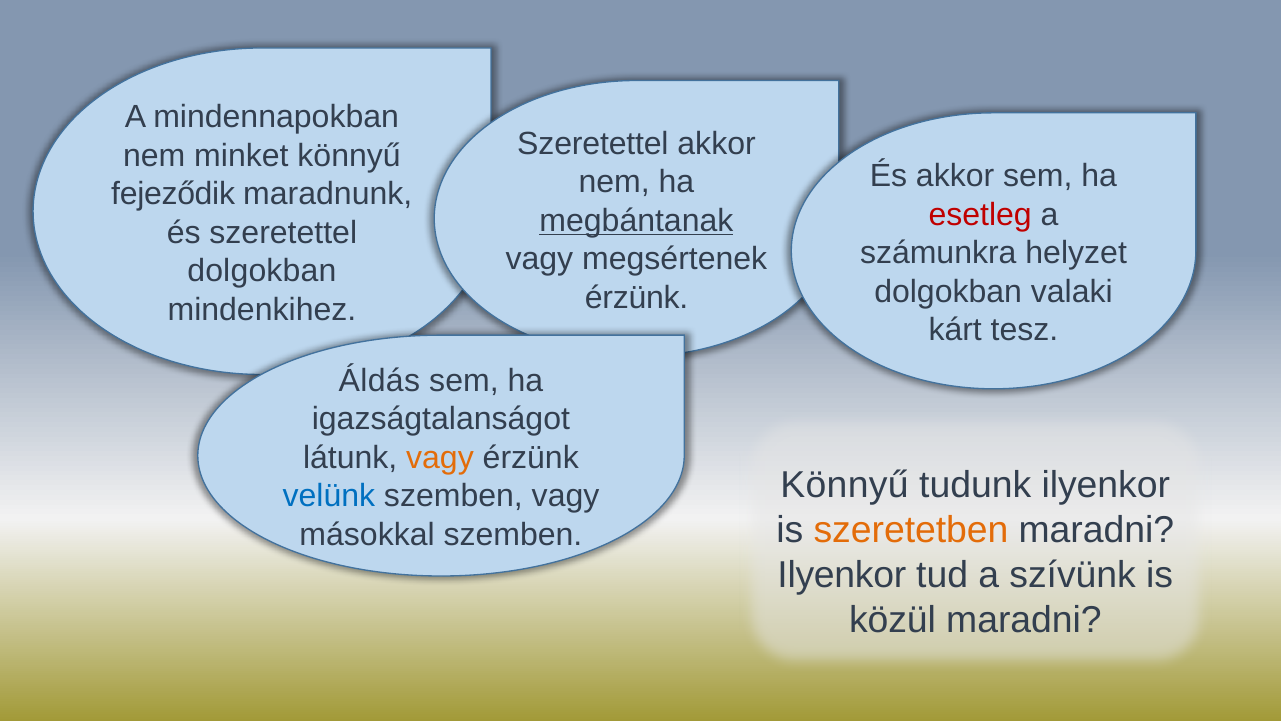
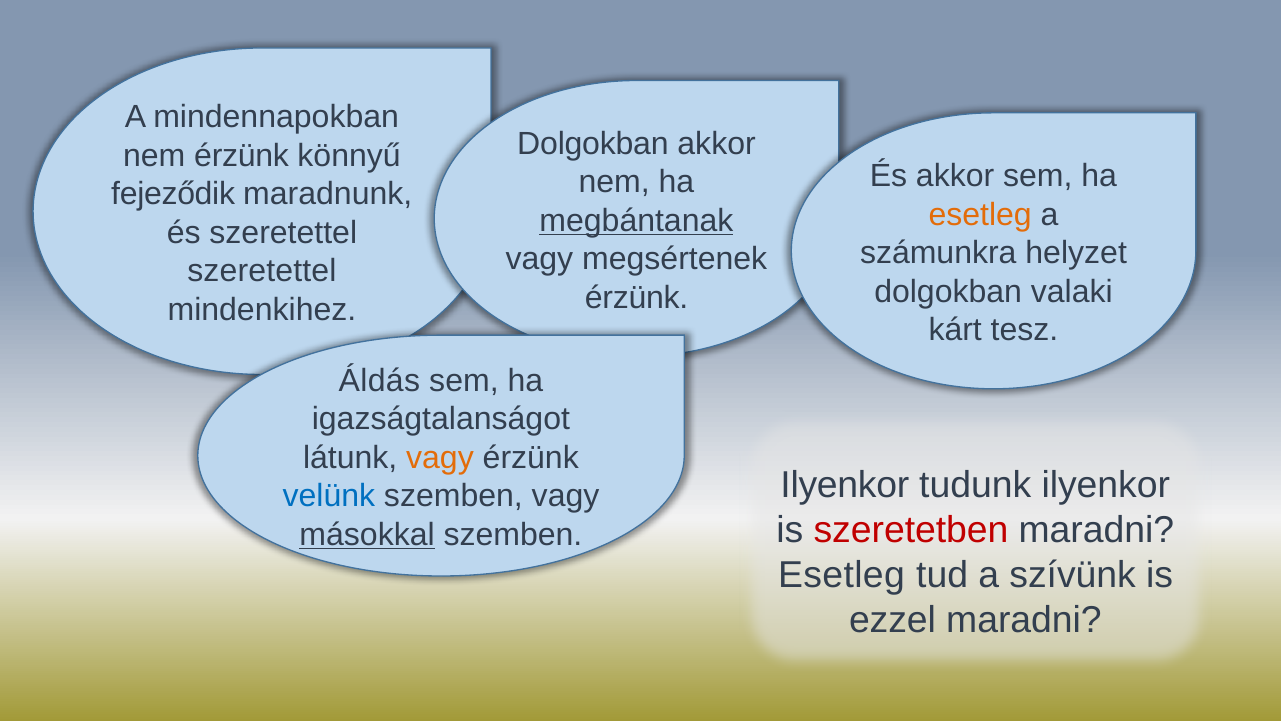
Szeretettel: Szeretettel -> Dolgokban (593, 144)
nem minket: minket -> érzünk (242, 156)
esetleg colour: red -> orange (980, 214)
dolgokban: dolgokban -> szeretettel (262, 271)
Könnyű: Könnyű -> Ilyenkor (845, 485)
szeretetben colour: orange -> red (911, 530)
másokkal underline: none -> present (367, 534)
Ilyenkor: Ilyenkor -> Esetleg (842, 575)
közül: közül -> ezzel (893, 620)
